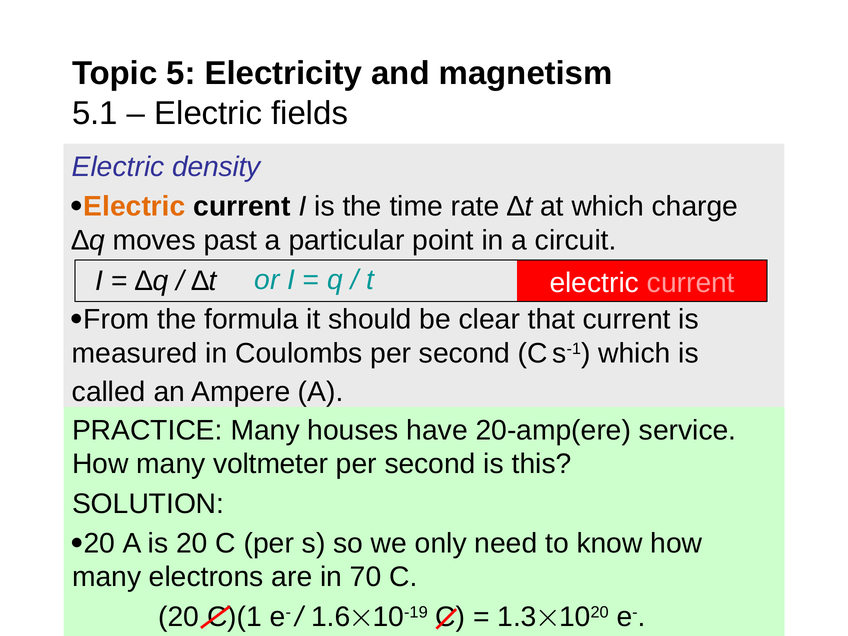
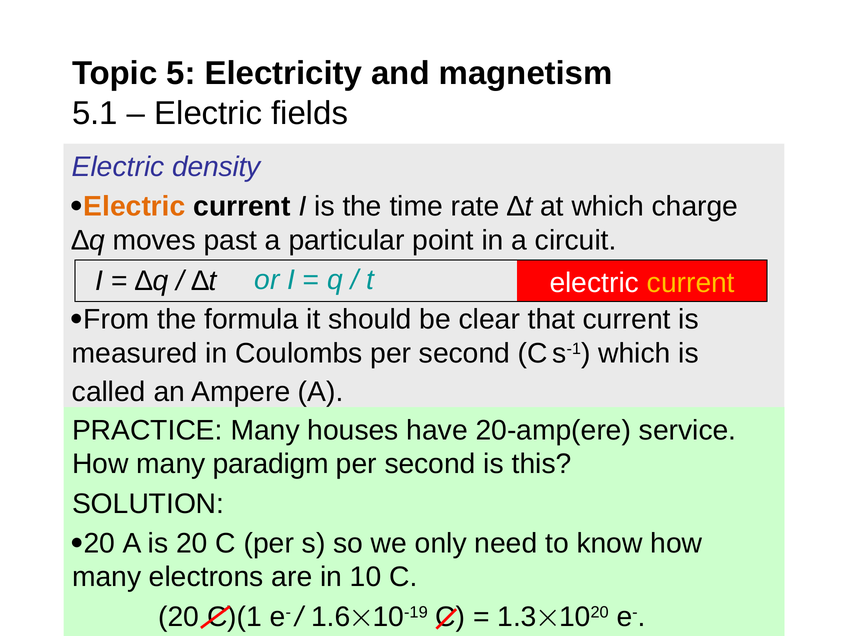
current colour: pink -> yellow (691, 283)
voltmeter: voltmeter -> paradigm (271, 464)
70: 70 -> 10 (366, 577)
